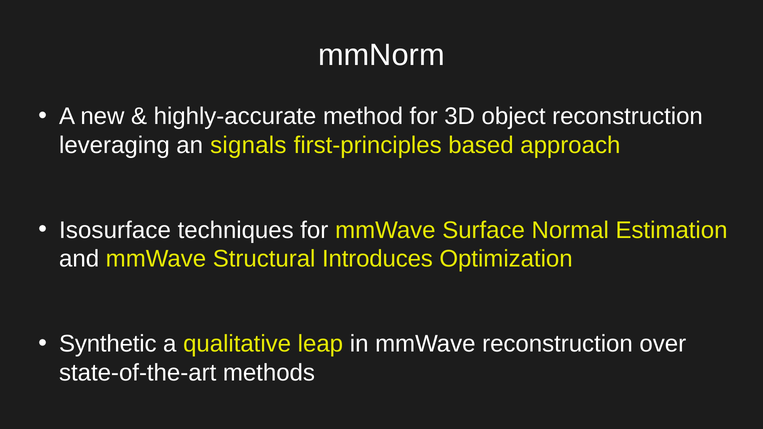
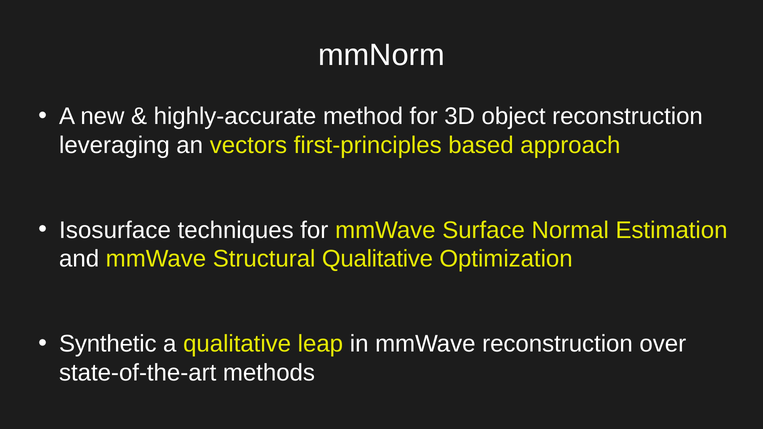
signals: signals -> vectors (248, 145)
Structural Introduces: Introduces -> Qualitative (378, 259)
